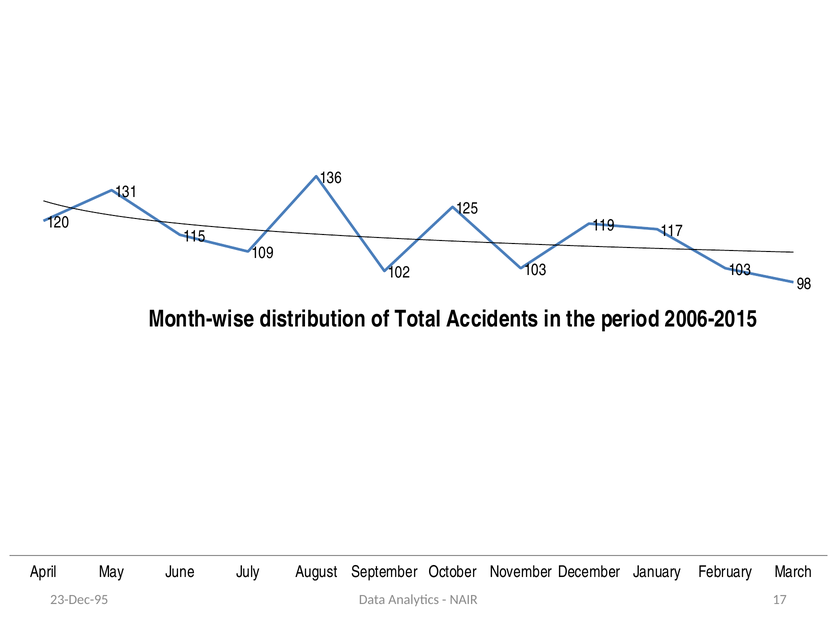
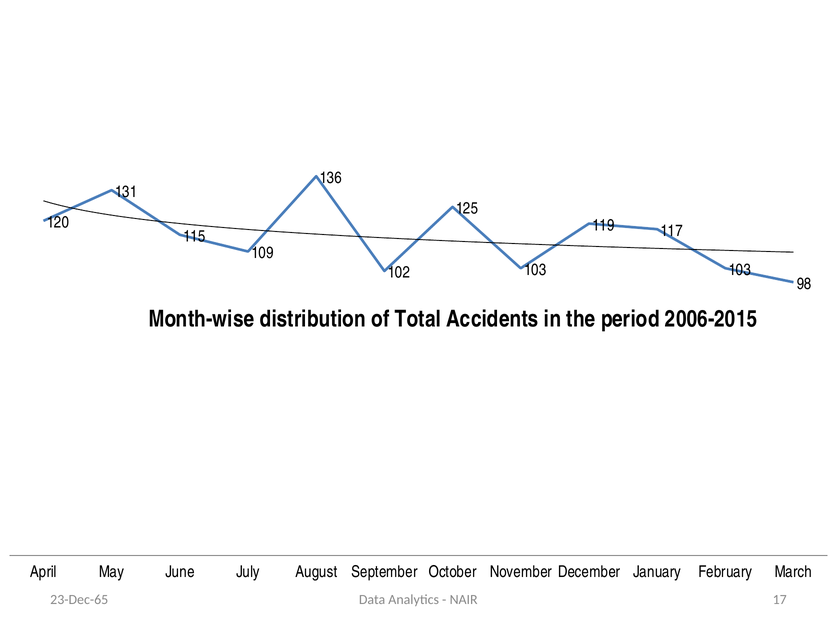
23-Dec-95: 23-Dec-95 -> 23-Dec-65 (79, 599)
